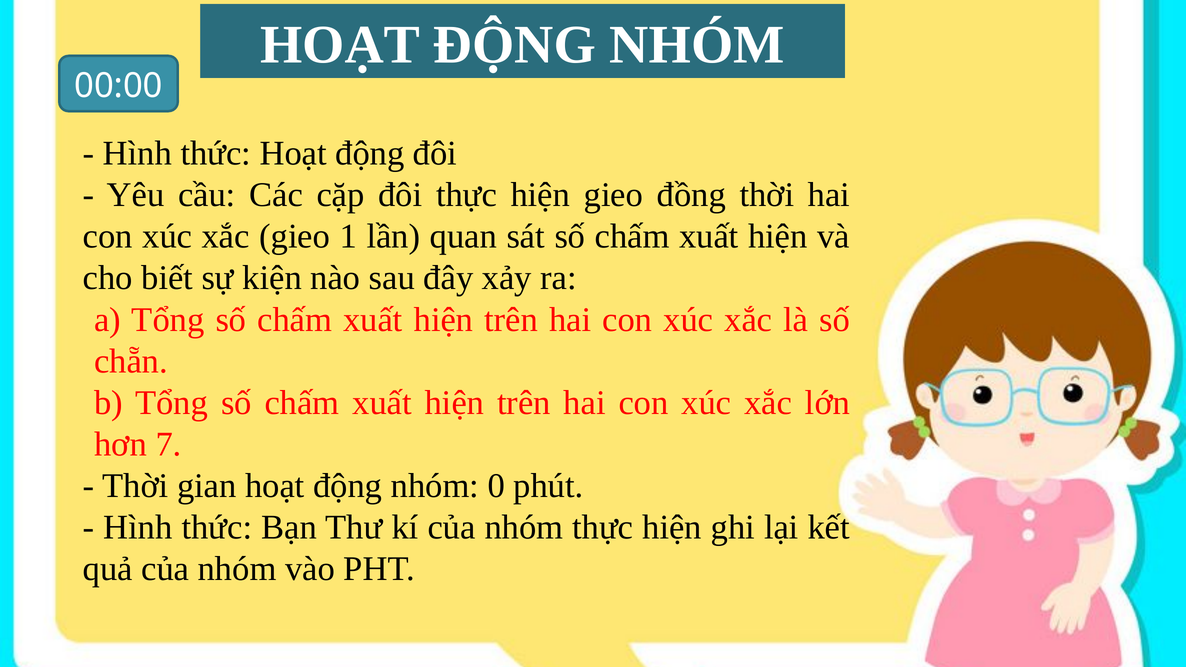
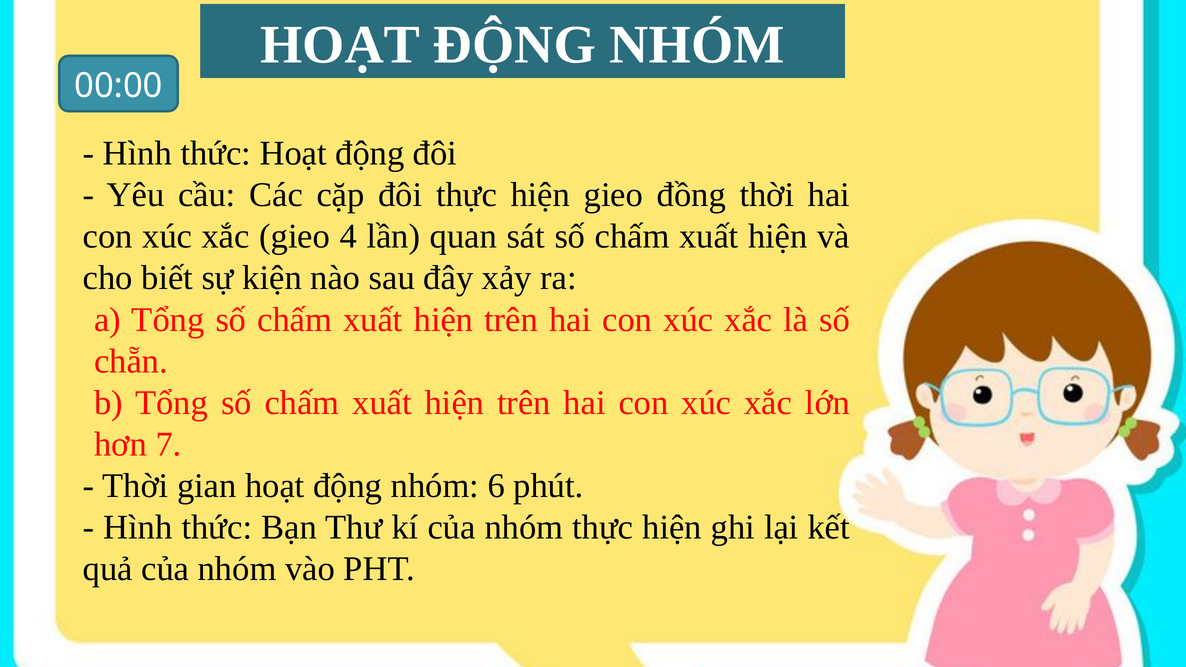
1: 1 -> 4 (348, 237)
0: 0 -> 6 (496, 486)
